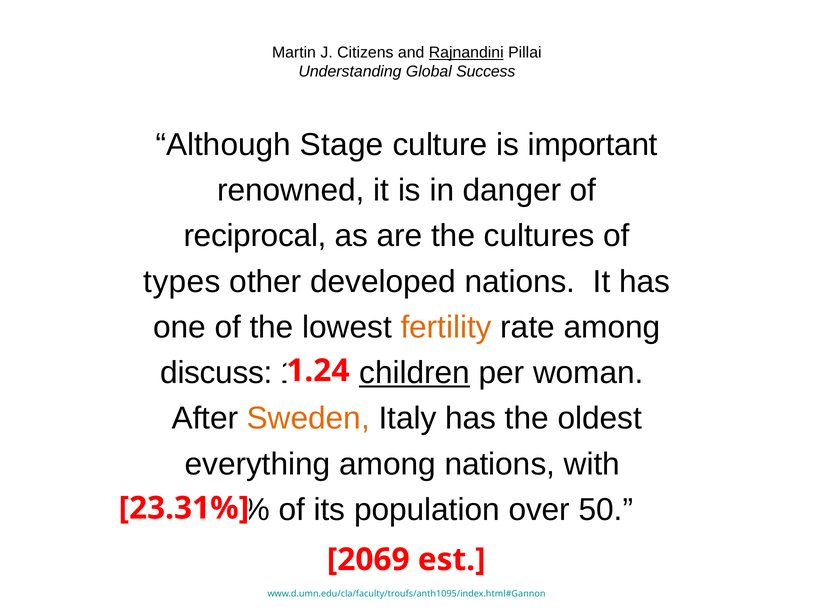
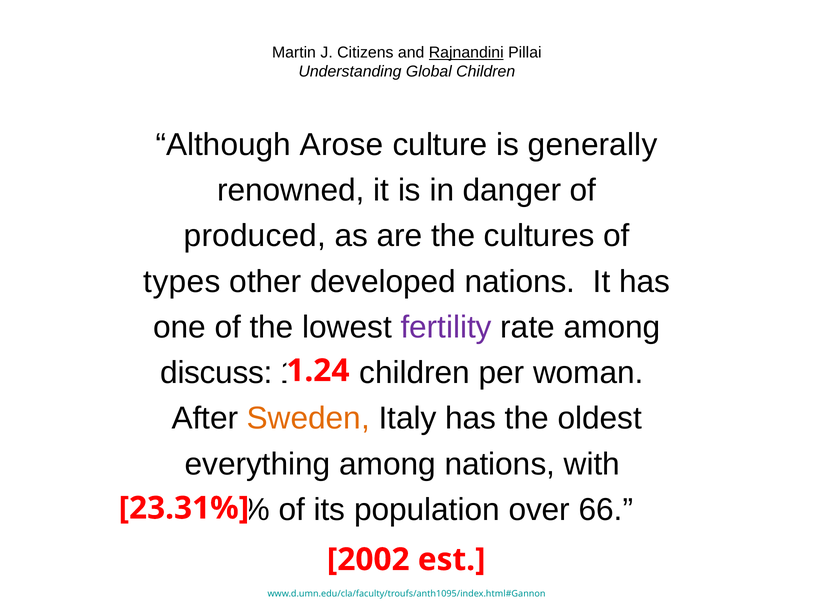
Global Success: Success -> Children (486, 72)
Stage: Stage -> Arose (342, 145)
important: important -> generally (593, 145)
reciprocal: reciprocal -> produced (255, 236)
fertility colour: orange -> purple (446, 327)
children underline: present -> none (415, 373)
50: 50 -> 66 (606, 509)
2069: 2069 -> 2002 (368, 559)
